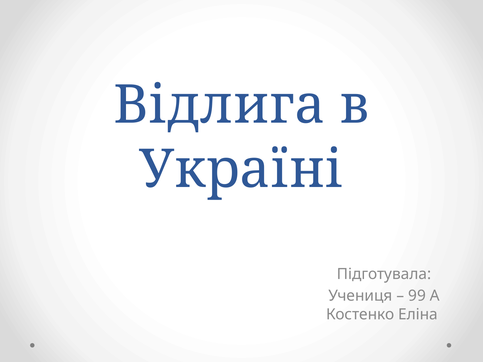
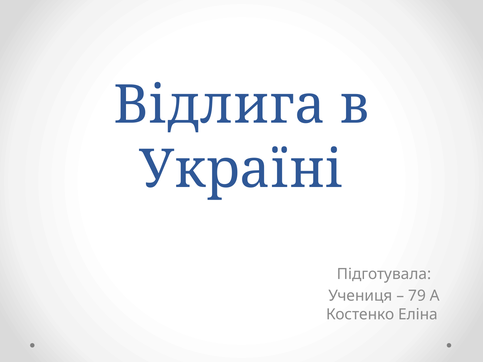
99: 99 -> 79 (417, 296)
